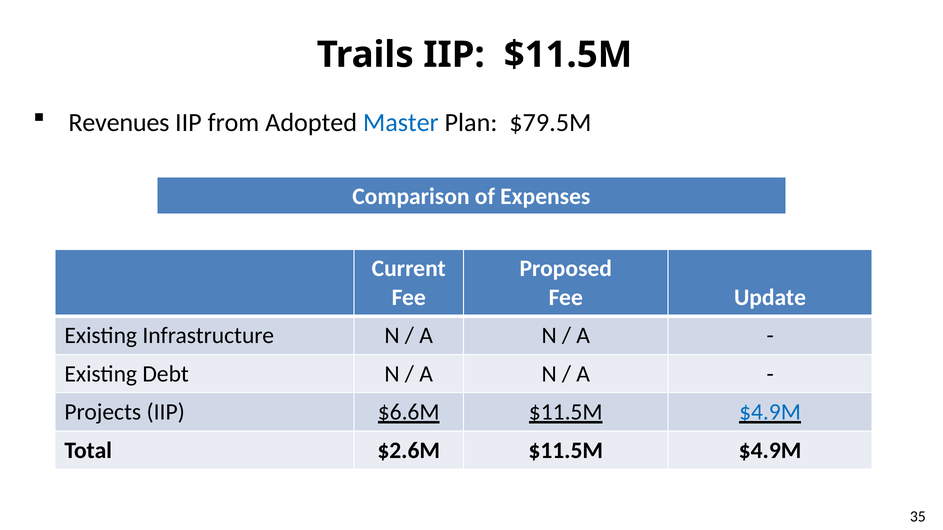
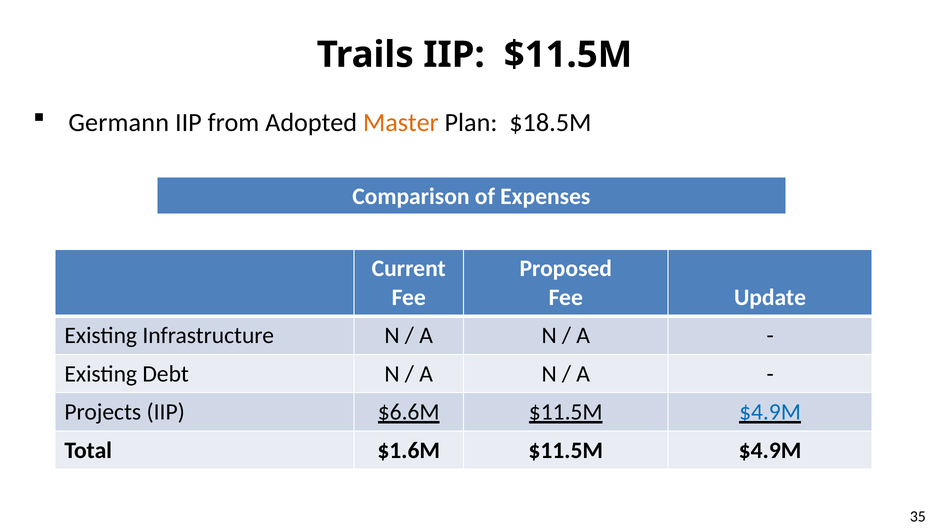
Revenues: Revenues -> Germann (119, 122)
Master colour: blue -> orange (401, 122)
$79.5M: $79.5M -> $18.5M (550, 122)
$2.6M: $2.6M -> $1.6M (409, 451)
